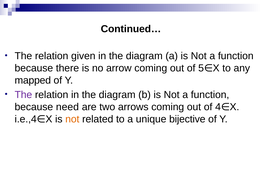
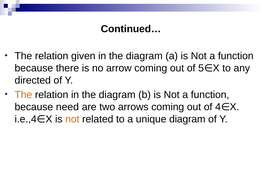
mapped: mapped -> directed (33, 81)
The colour: purple -> orange (23, 95)
unique bijective: bijective -> diagram (187, 119)
